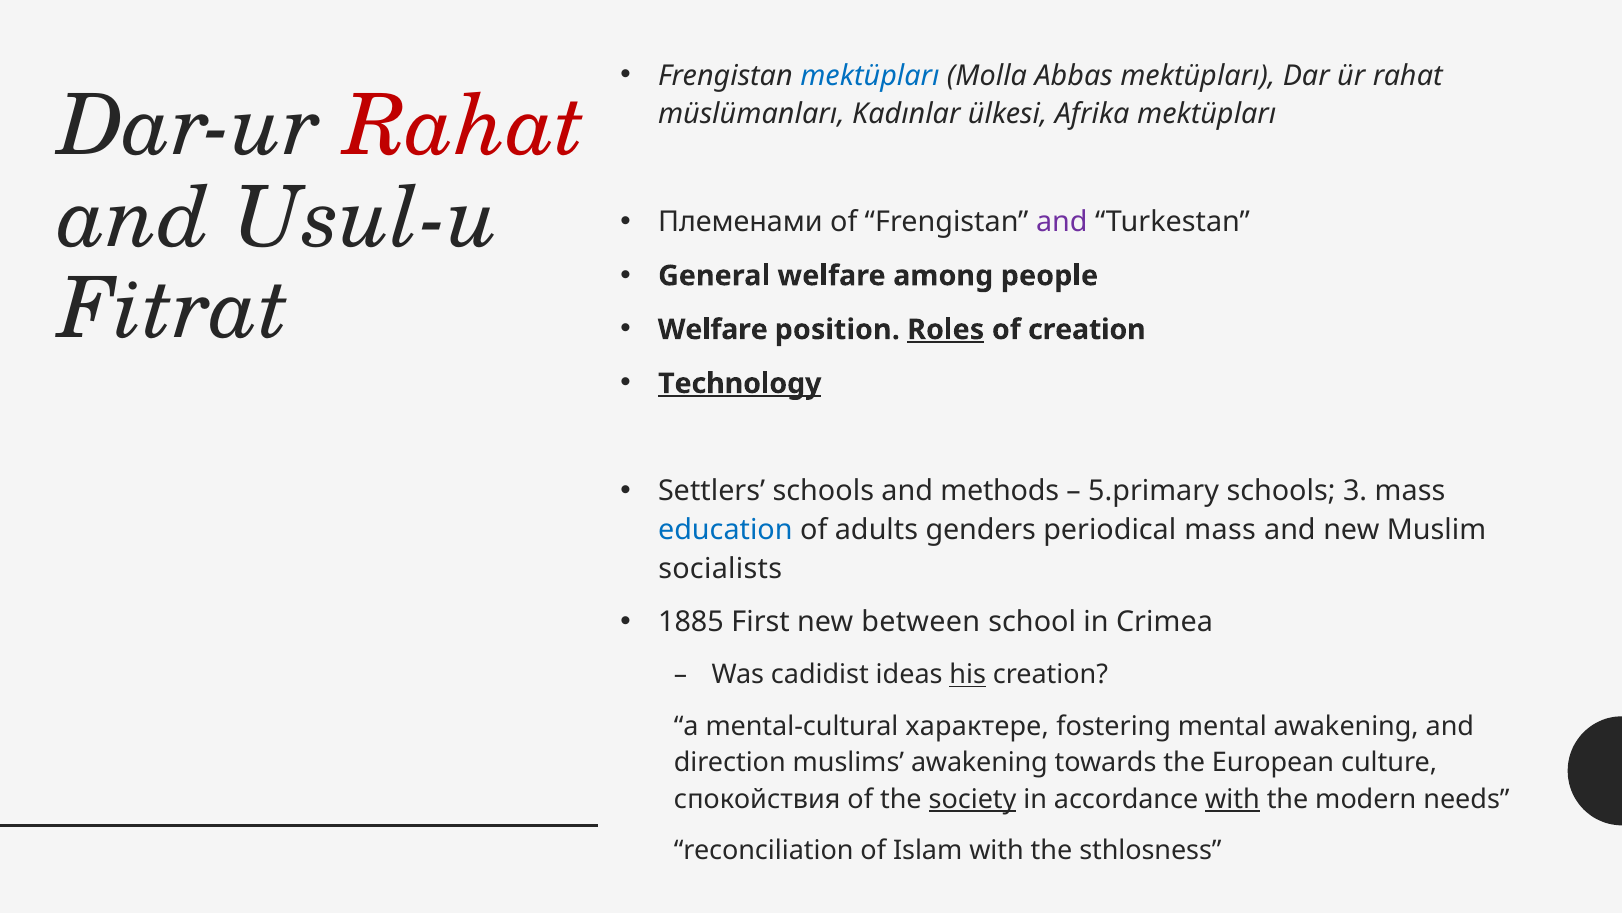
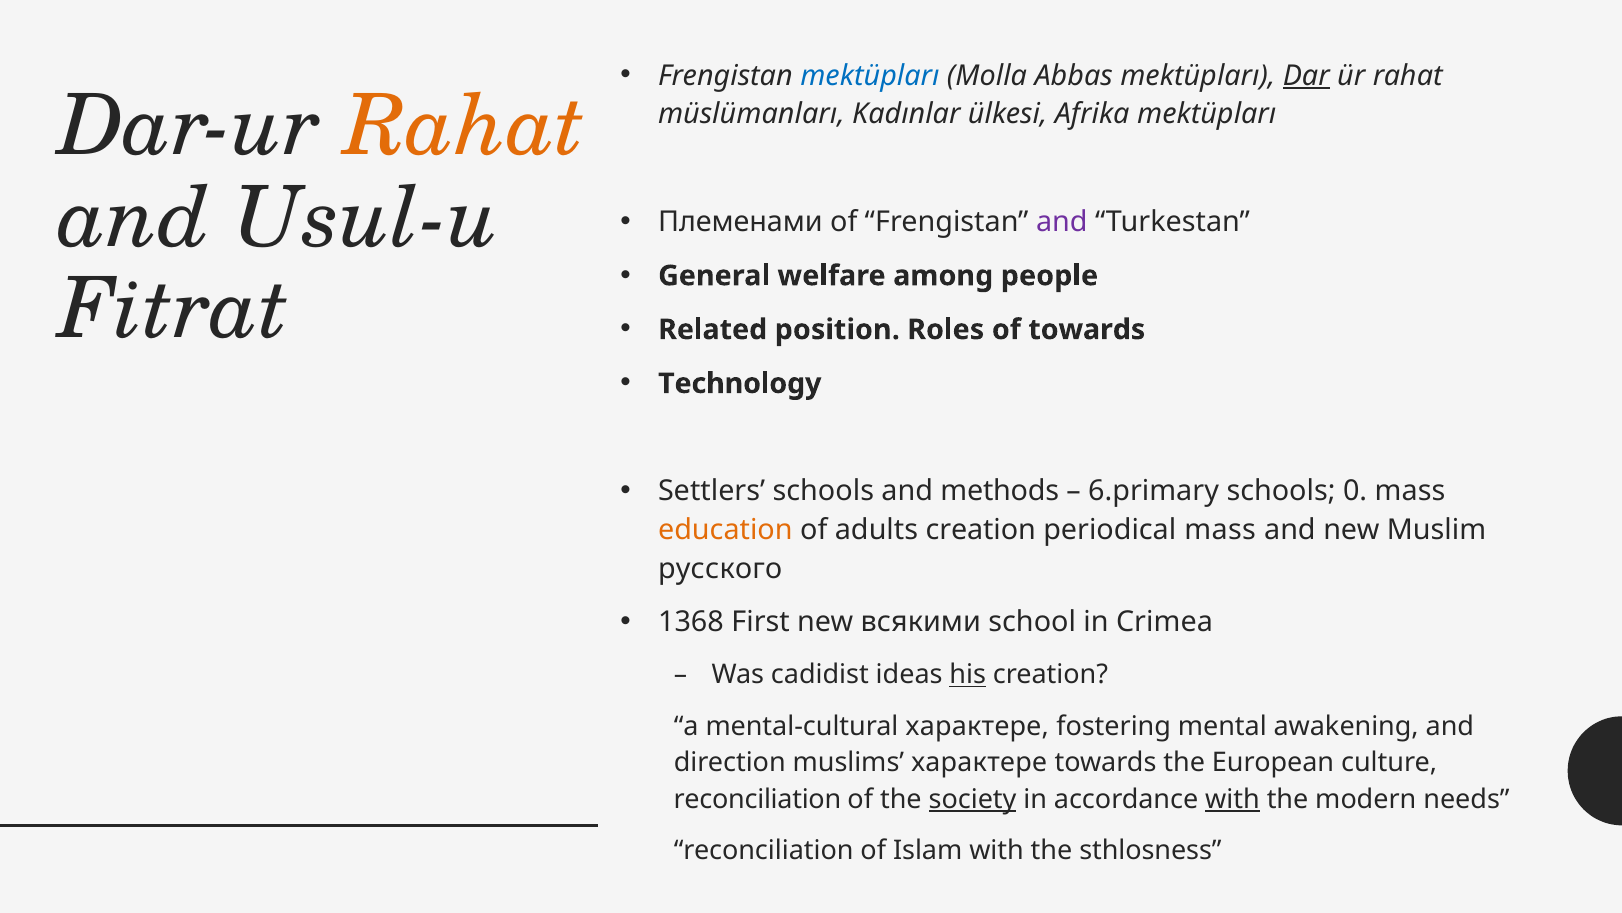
Dar underline: none -> present (1306, 76)
Rahat colour: red -> orange (465, 127)
Welfare: Welfare -> Related (713, 329)
Roles underline: present -> none (946, 329)
of creation: creation -> towards (1087, 329)
Technology underline: present -> none (740, 383)
5.primary: 5.primary -> 6.primary (1154, 491)
3: 3 -> 0 (1355, 491)
education colour: blue -> orange (725, 530)
adults genders: genders -> creation (981, 530)
socialists: socialists -> русского (720, 568)
1885: 1885 -> 1368 (691, 622)
between: between -> всякими (921, 622)
muslims awakening: awakening -> характере (979, 762)
спокойствия: спокойствия -> reconciliation (757, 799)
